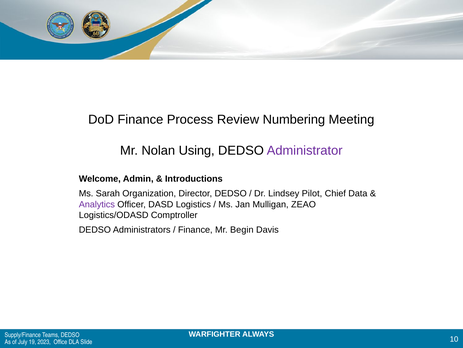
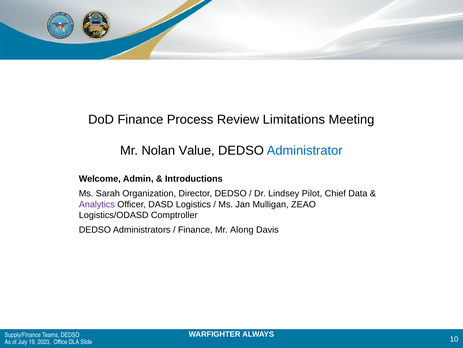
Numbering: Numbering -> Limitations (294, 119)
Using: Using -> Value (197, 150)
Administrator colour: purple -> blue (305, 150)
Begin: Begin -> Along (242, 229)
